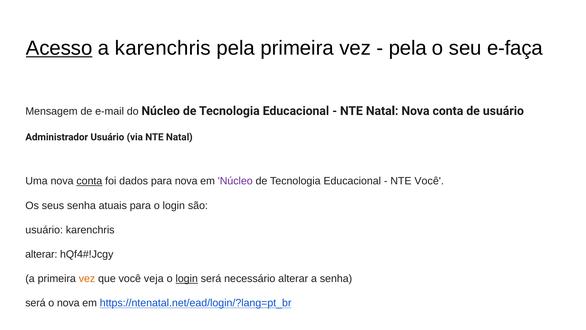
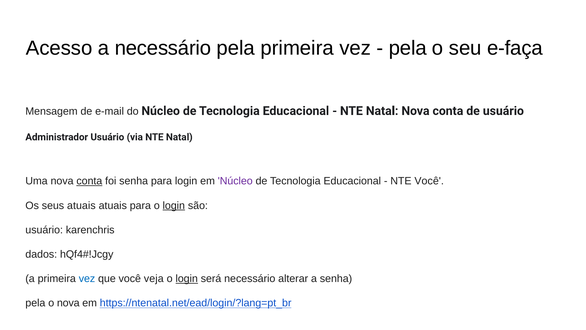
Acesso underline: present -> none (59, 48)
a karenchris: karenchris -> necessário (163, 48)
foi dados: dados -> senha (134, 181)
para nova: nova -> login (186, 181)
seus senha: senha -> atuais (81, 205)
login underline: none -> present (174, 205)
alterar: alterar -> dados (41, 254)
vez colour: orange -> blue (87, 278)
será: será -> pela (35, 303)
